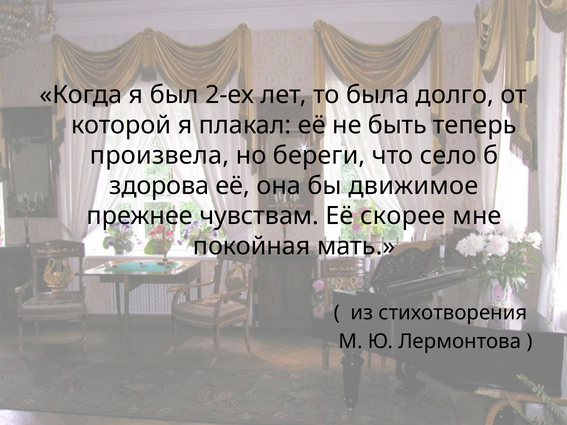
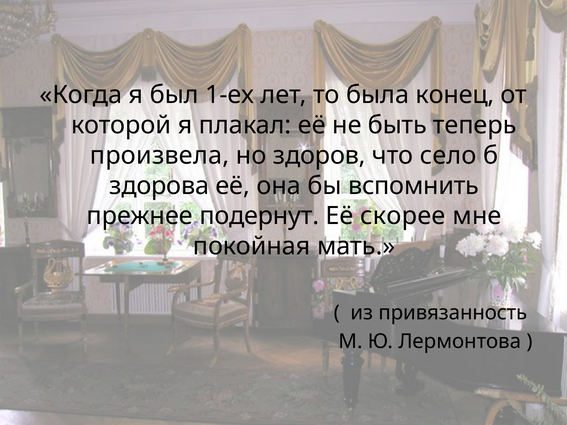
2-ех: 2-ех -> 1-ех (230, 95)
долго: долго -> конец (455, 95)
береги: береги -> здоров (319, 156)
движимое: движимое -> вспомнить (414, 186)
чувствам: чувствам -> подернут (259, 216)
стихотворения: стихотворения -> привязанность (453, 313)
